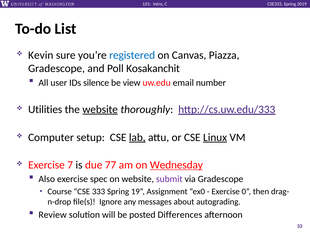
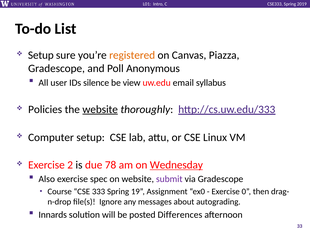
Kevin: Kevin -> Setup (41, 55)
registered colour: blue -> orange (132, 55)
Kosakanchit: Kosakanchit -> Anonymous (153, 69)
number: number -> syllabus (211, 83)
Utilities: Utilities -> Policies (45, 110)
lab underline: present -> none (137, 138)
Linux underline: present -> none (215, 138)
7: 7 -> 2 (70, 165)
77: 77 -> 78 (111, 165)
Review: Review -> Innards (53, 215)
